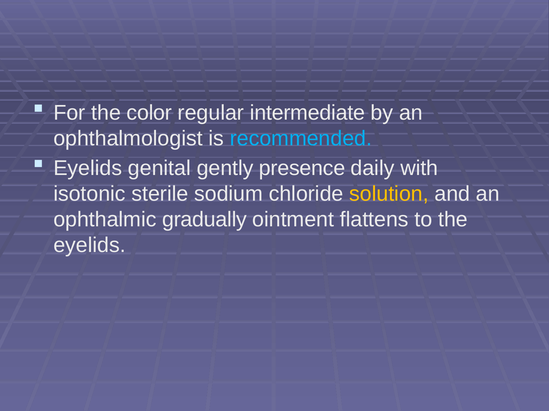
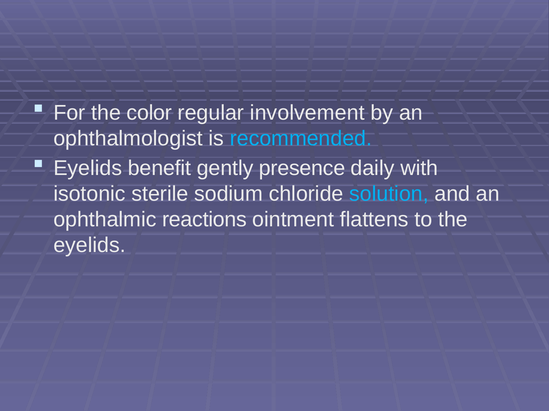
intermediate: intermediate -> involvement (307, 113)
genital: genital -> benefit (159, 169)
solution colour: yellow -> light blue (389, 194)
gradually: gradually -> reactions (204, 220)
